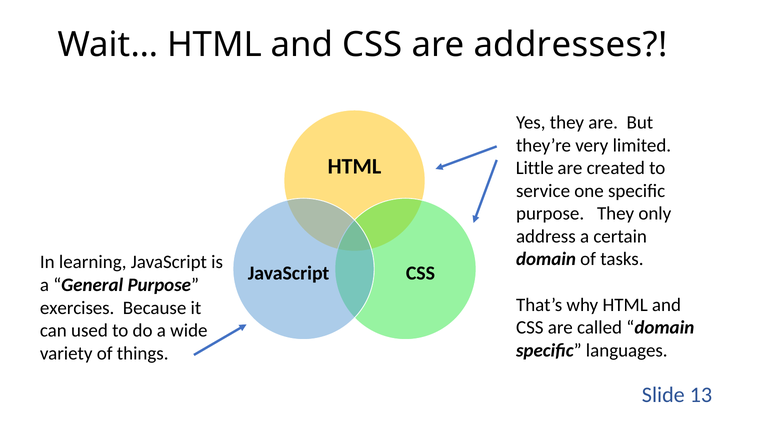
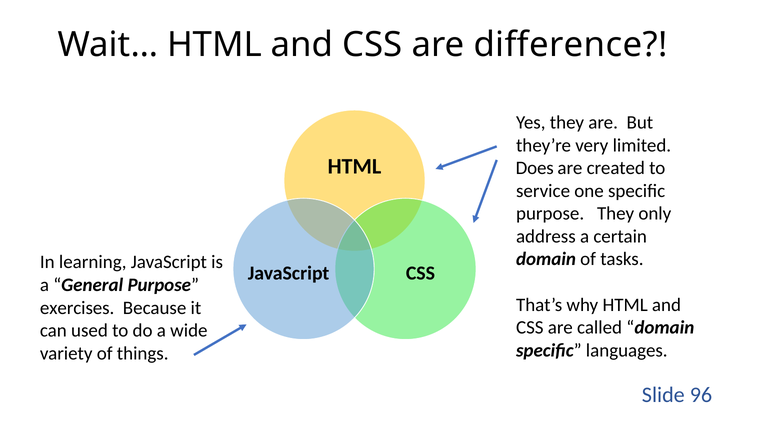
addresses: addresses -> difference (571, 45)
Little: Little -> Does (535, 168)
13: 13 -> 96 (701, 395)
